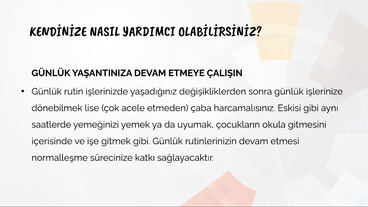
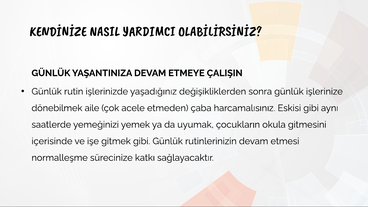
lise: lise -> aile (92, 108)
